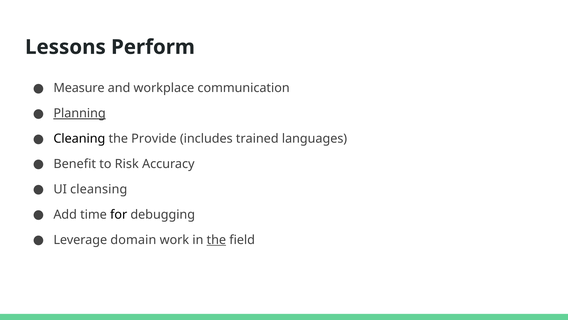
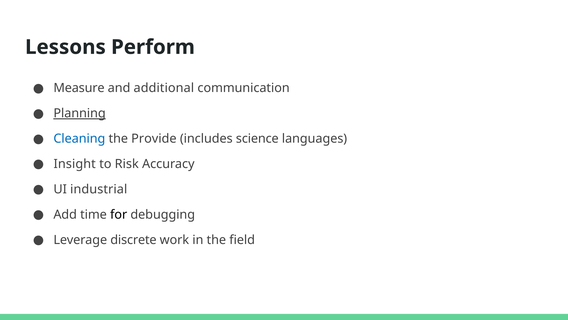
workplace: workplace -> additional (164, 88)
Cleaning colour: black -> blue (79, 138)
trained: trained -> science (257, 138)
Benefit: Benefit -> Insight (75, 164)
cleansing: cleansing -> industrial (99, 189)
domain: domain -> discrete (133, 240)
the underline: present -> none (216, 240)
